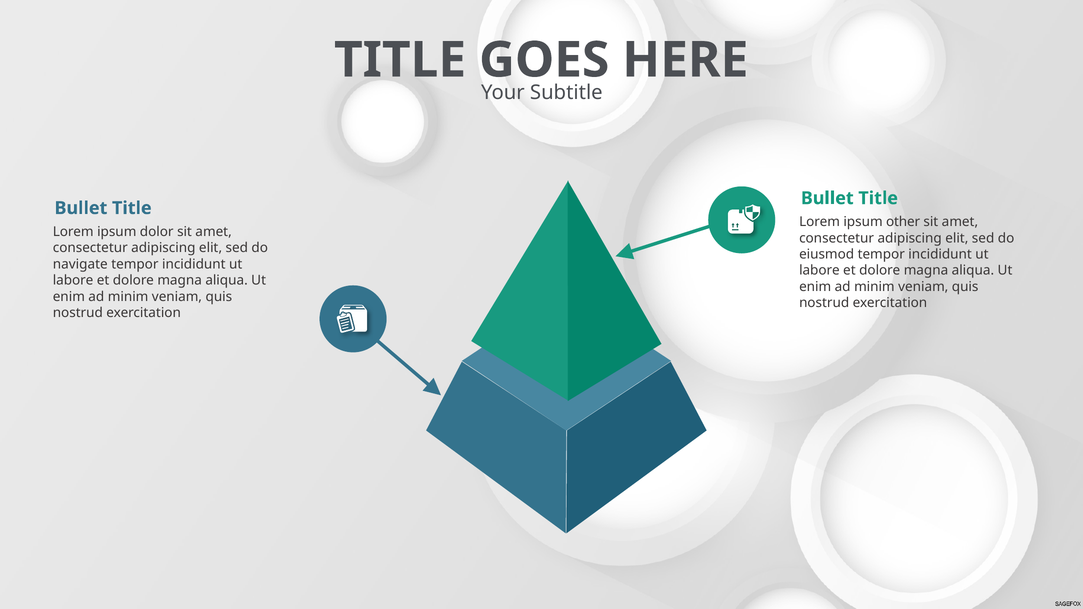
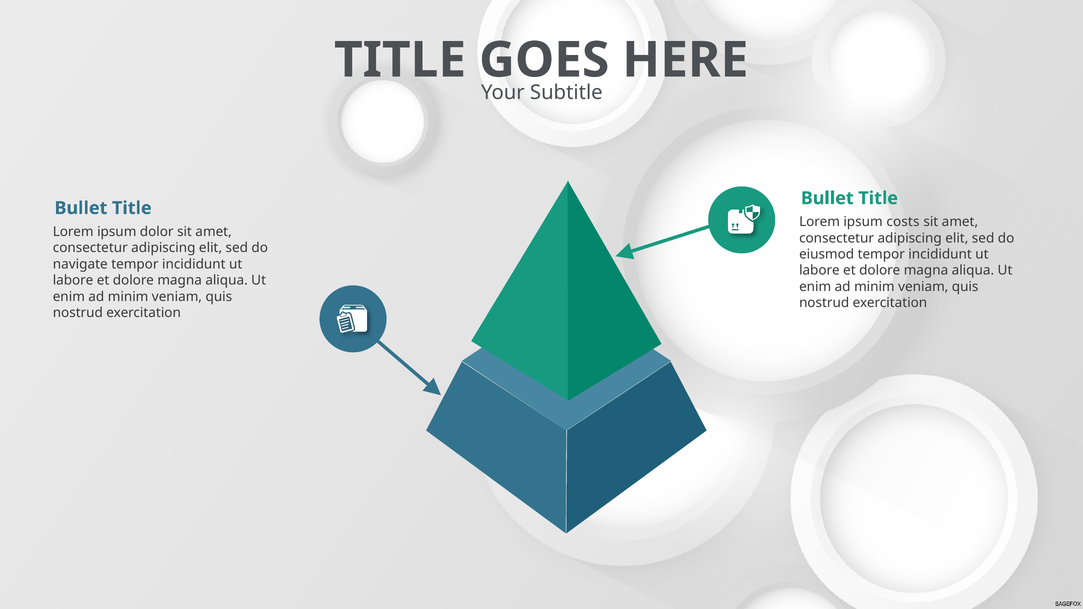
other: other -> costs (903, 222)
